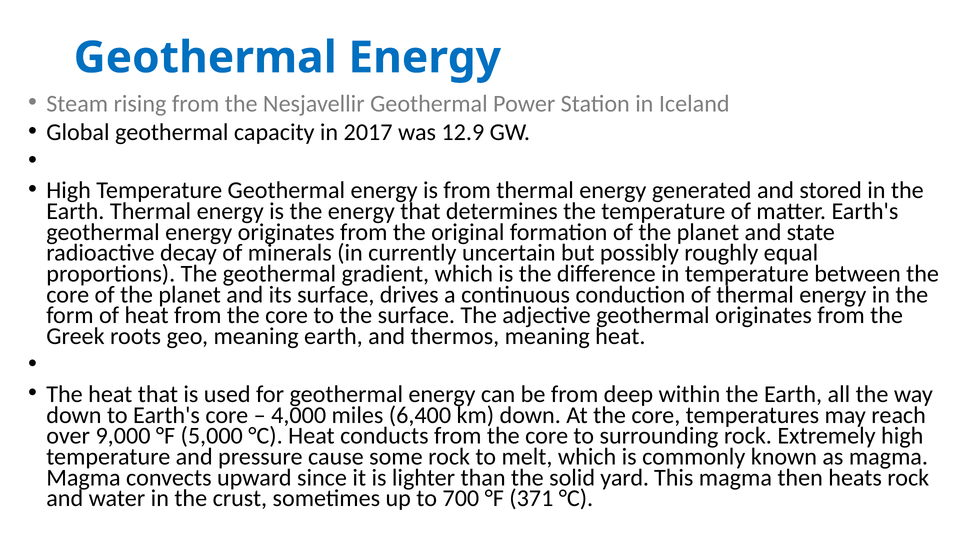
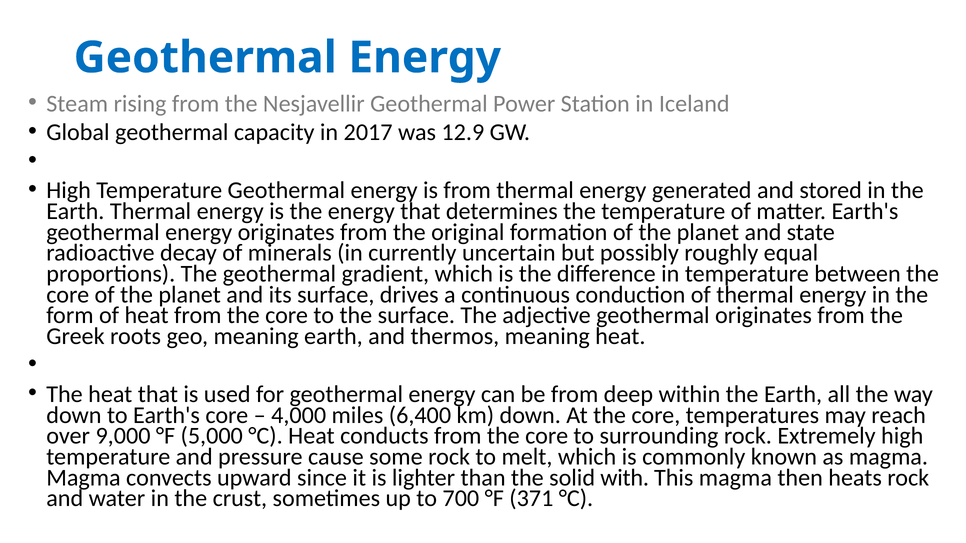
yard: yard -> with (625, 478)
